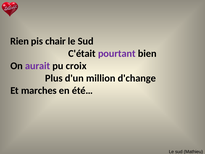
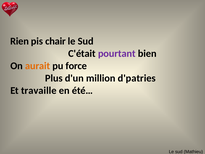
aurait colour: purple -> orange (38, 66)
croix: croix -> force (76, 66)
d'change: d'change -> d'patries (137, 78)
marches: marches -> travaille (39, 90)
